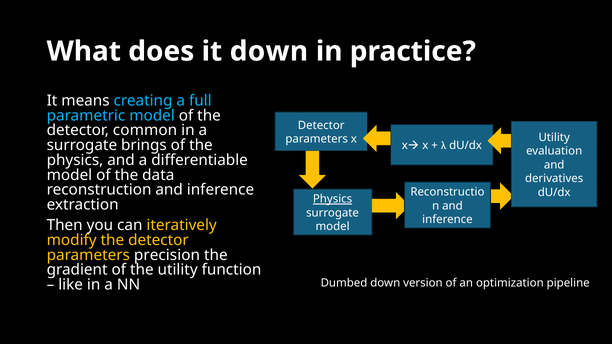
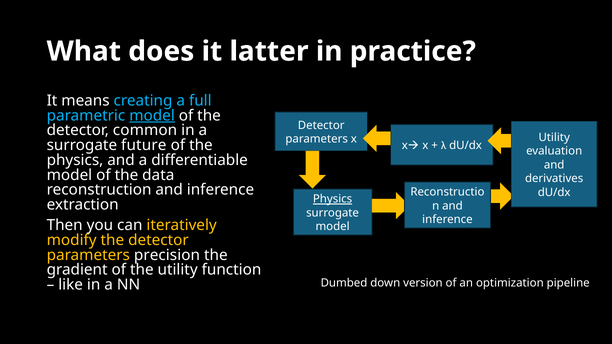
it down: down -> latter (269, 51)
model underline: none -> present (152, 116)
brings: brings -> future (144, 145)
